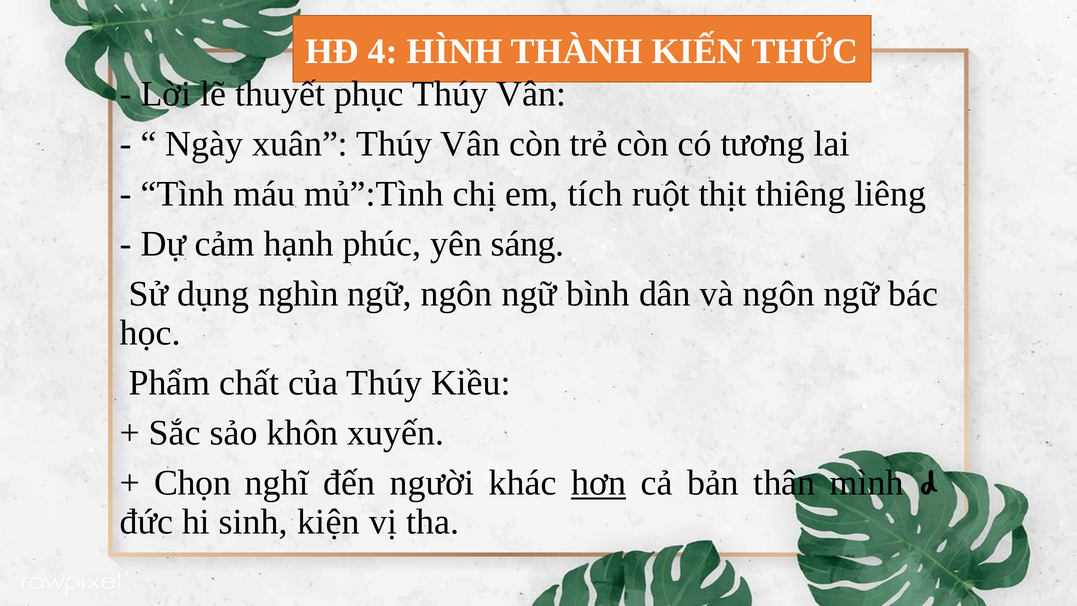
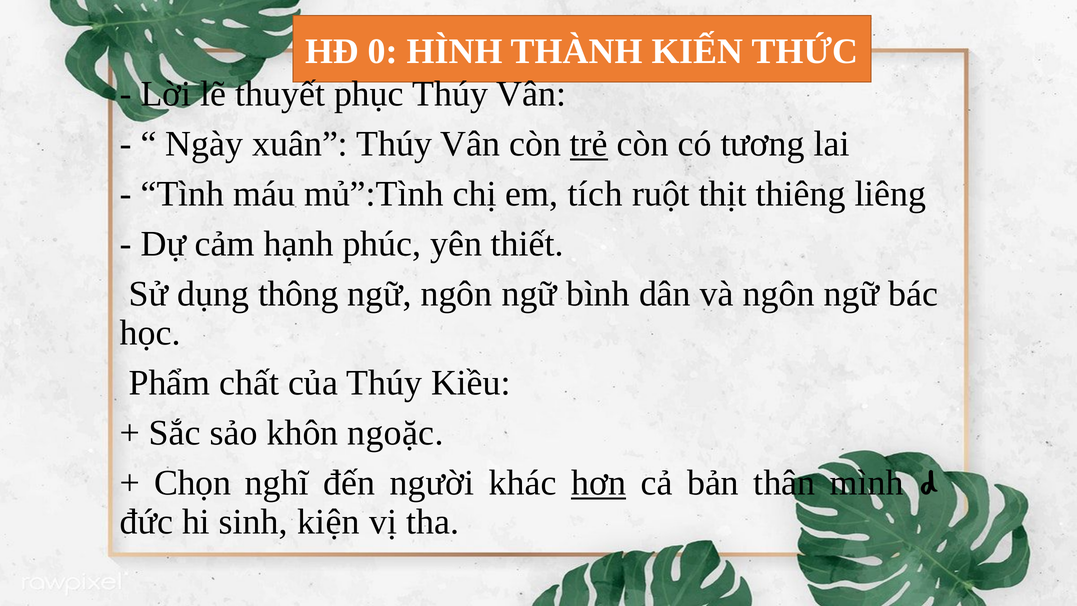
4: 4 -> 0 (383, 51)
trẻ underline: none -> present (589, 144)
sáng: sáng -> thiết (527, 244)
nghìn: nghìn -> thông (298, 294)
xuyến: xuyến -> ngoặc (396, 433)
